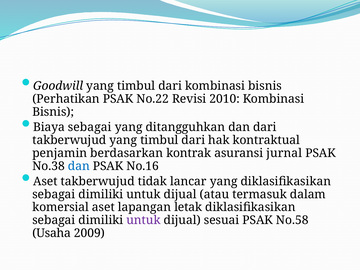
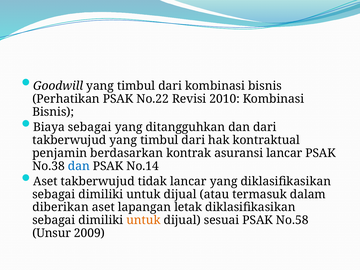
asuransi jurnal: jurnal -> lancar (284, 153)
No.16: No.16 -> No.14 (143, 166)
komersial: komersial -> diberikan (61, 207)
untuk colour: purple -> orange (143, 220)
Usaha: Usaha -> Unsur (52, 233)
